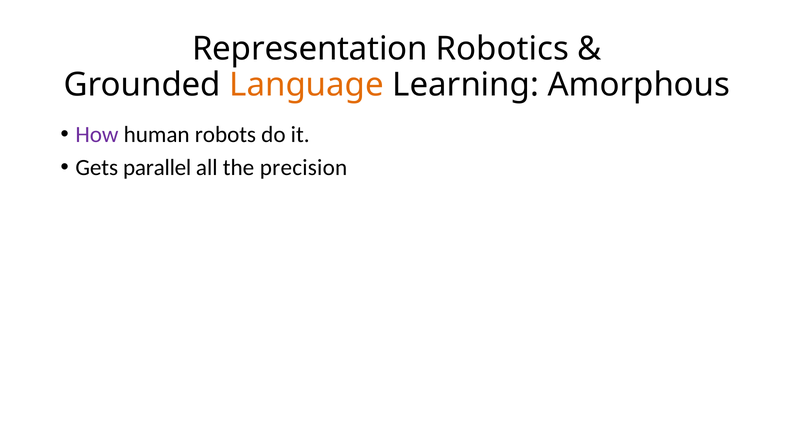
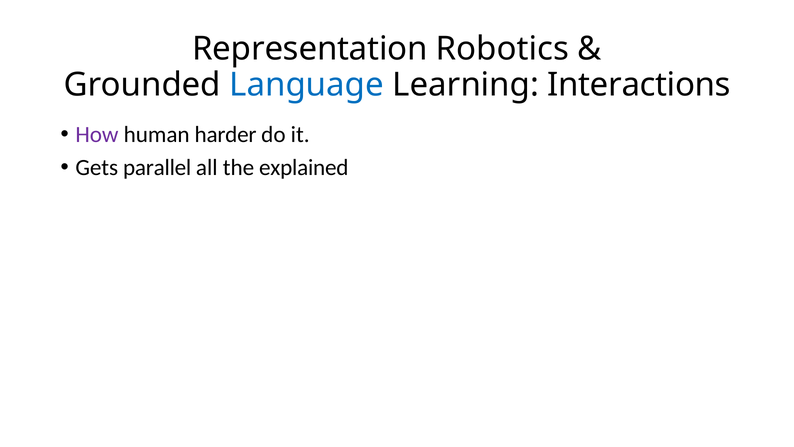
Language colour: orange -> blue (307, 85)
Amorphous: Amorphous -> Interactions (639, 85)
robots: robots -> harder (226, 134)
precision: precision -> explained (304, 168)
